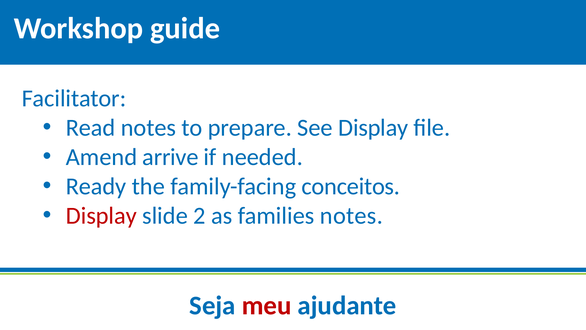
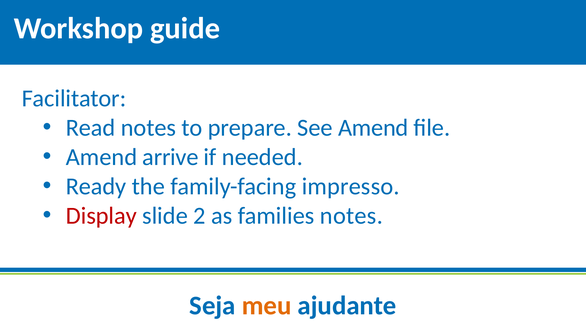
See Display: Display -> Amend (373, 128)
conceitos: conceitos -> impresso (351, 186)
meu colour: red -> orange (267, 305)
